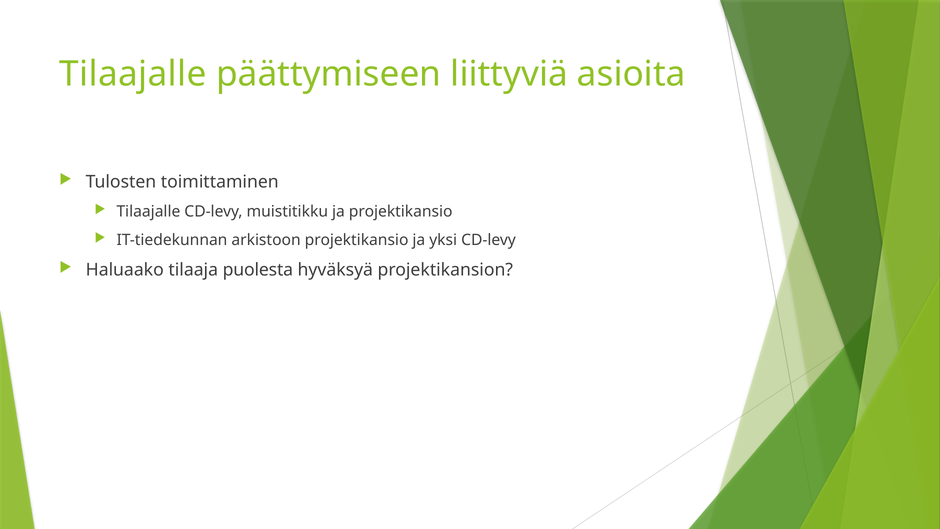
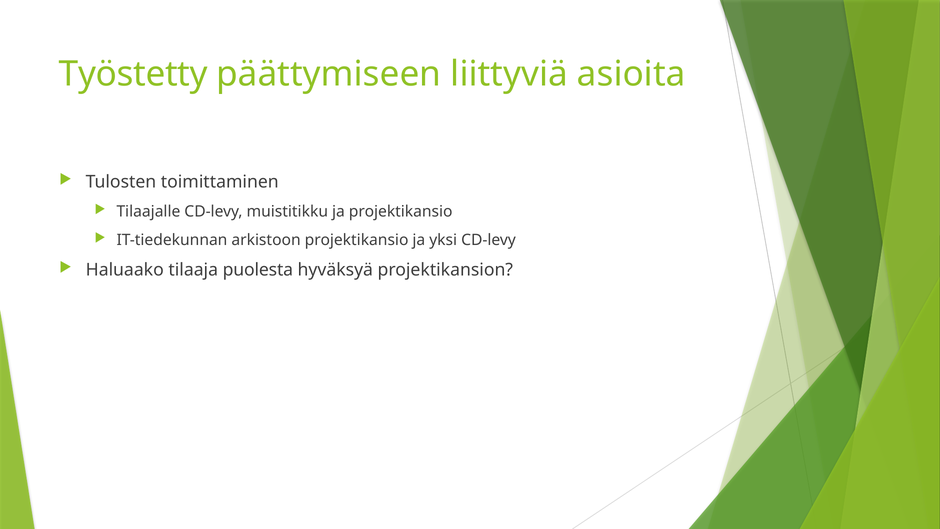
Tilaajalle: Tilaajalle -> Työstetty (133, 74)
